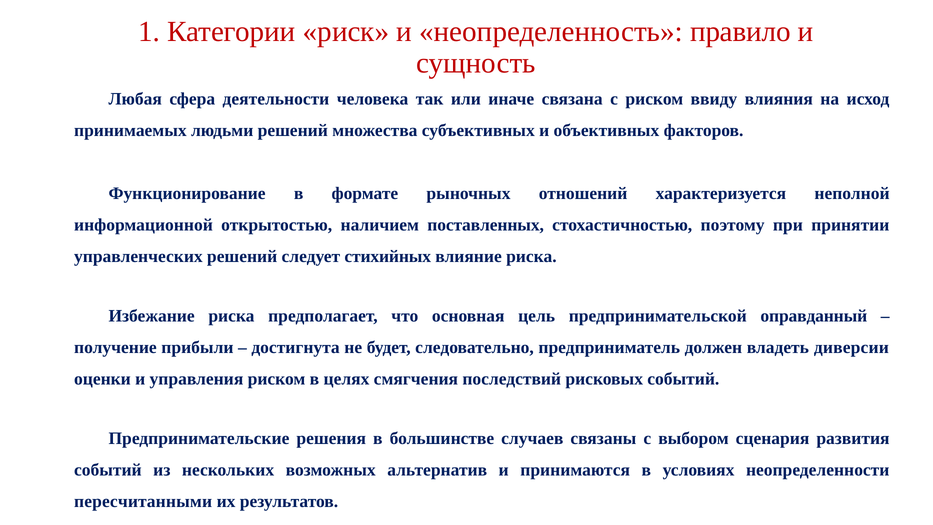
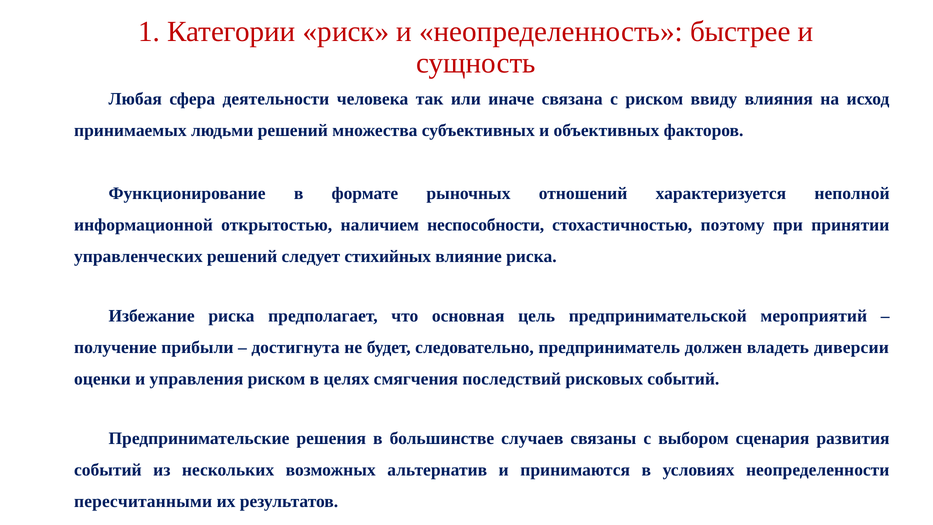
правило: правило -> быстрее (740, 32)
поставленных: поставленных -> неспособности (486, 225)
оправданный: оправданный -> мероприятий (814, 316)
